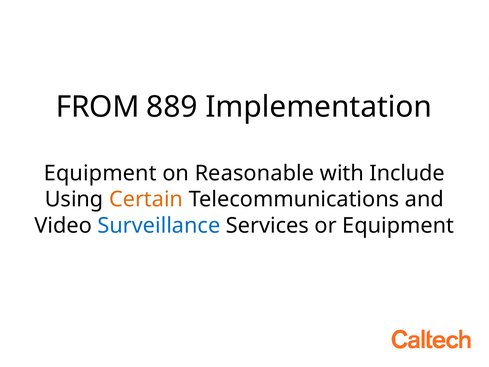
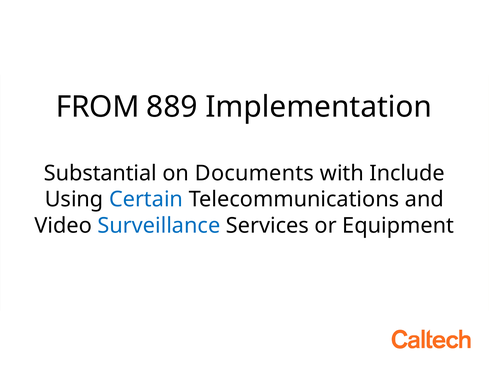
Equipment: Equipment -> Substantial (100, 173)
Reasonable: Reasonable -> Documents (254, 173)
Certain colour: orange -> blue (146, 199)
